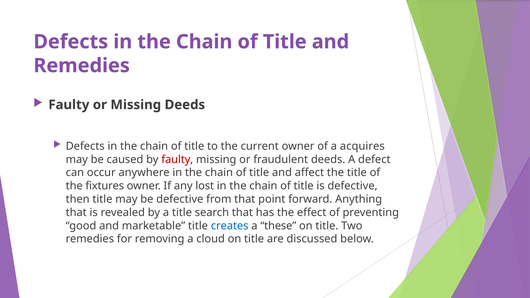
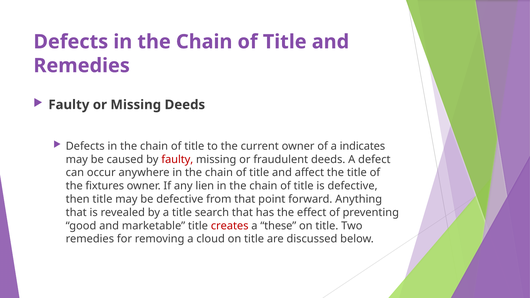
acquires: acquires -> indicates (362, 146)
lost: lost -> lien (205, 186)
creates colour: blue -> red (230, 226)
